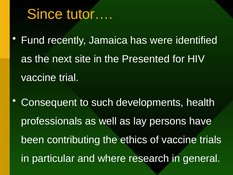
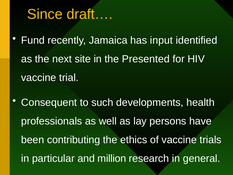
tutor…: tutor… -> draft… (90, 14)
were: were -> input (161, 40)
where: where -> million (112, 158)
